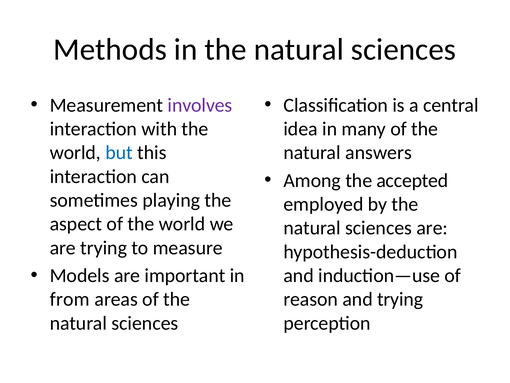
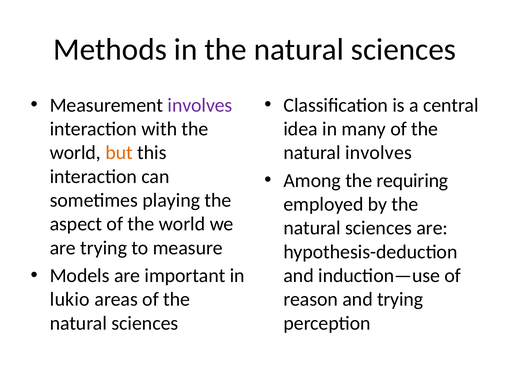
but colour: blue -> orange (119, 153)
natural answers: answers -> involves (379, 153)
accepted: accepted -> requiring (412, 180)
from: from -> lukio (70, 299)
